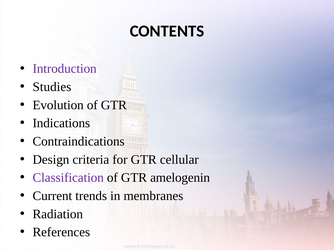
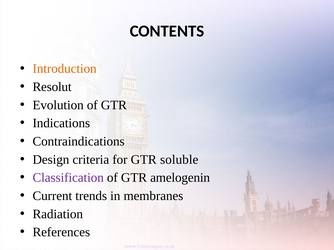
Introduction colour: purple -> orange (65, 69)
Studies: Studies -> Resolut (52, 87)
cellular: cellular -> soluble (179, 160)
